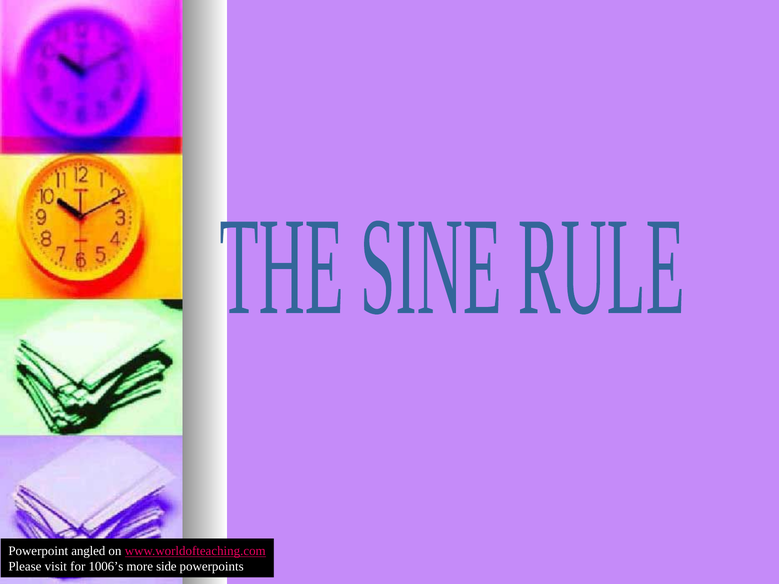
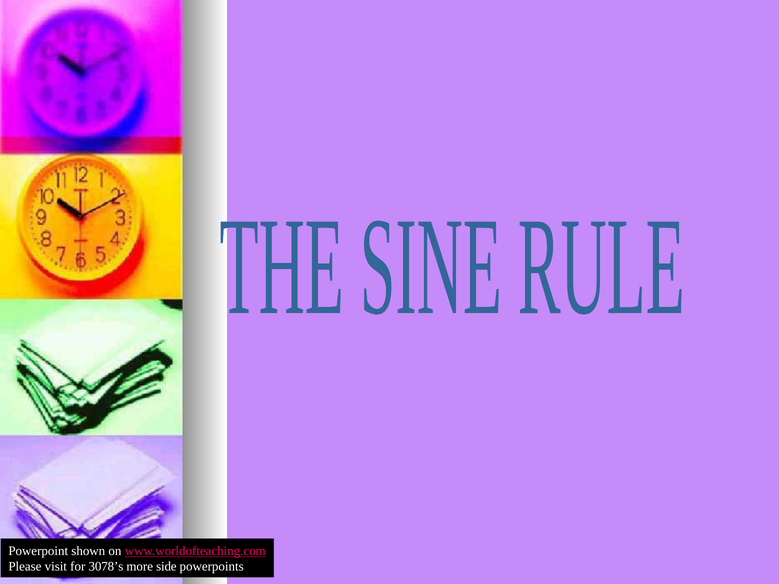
angled: angled -> shown (88, 551)
1006’s: 1006’s -> 3078’s (106, 567)
